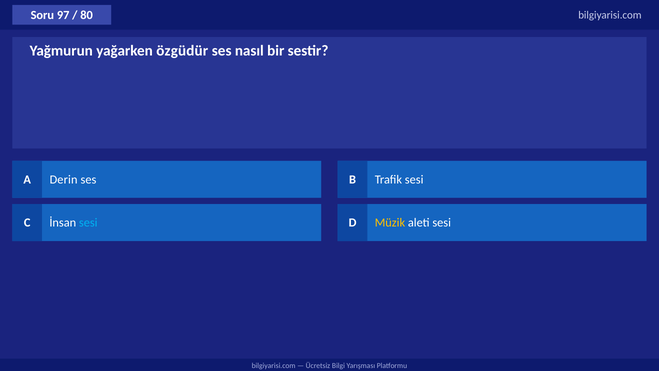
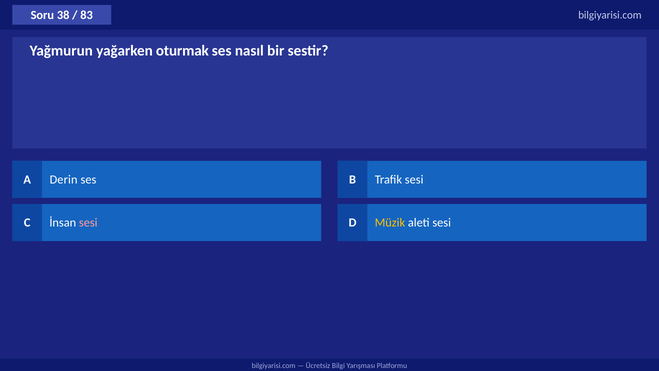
97: 97 -> 38 (63, 15)
80: 80 -> 83 (87, 15)
özgüdür: özgüdür -> oturmak (182, 51)
sesi colour: light blue -> pink (88, 223)
